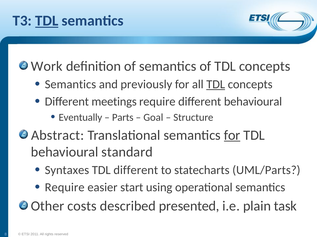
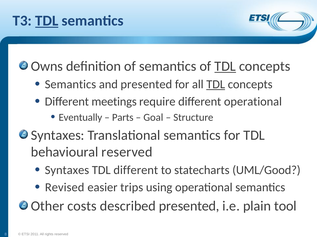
Work: Work -> Owns (47, 67)
TDL underline: none -> present (225, 67)
and previously: previously -> presented (146, 85)
different behavioural: behavioural -> operational (253, 102)
Abstract: Abstract -> Syntaxes (58, 136)
for underline: present -> none (232, 136)
behavioural standard: standard -> reserved (127, 152)
UML/Parts: UML/Parts -> UML/Good (266, 171)
Require: Require -> Revised (65, 188)
start: start -> trips (132, 188)
task: task -> tool (285, 207)
